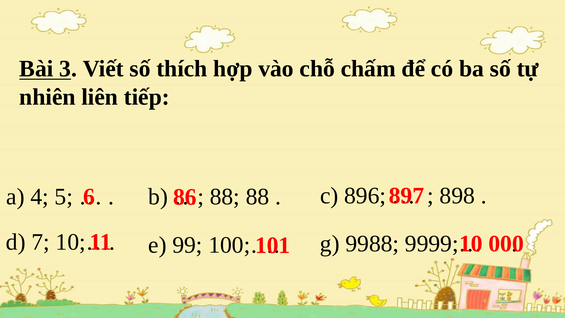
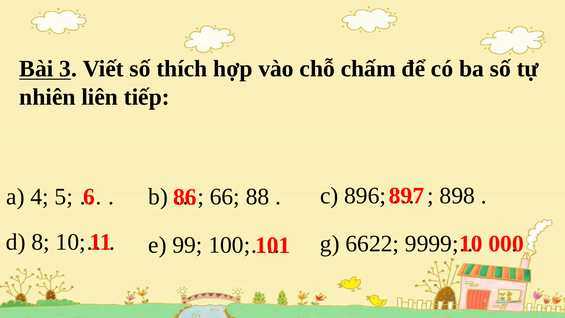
88: 88 -> 66 (225, 197)
7: 7 -> 8 (41, 242)
9988: 9988 -> 6622 (372, 243)
